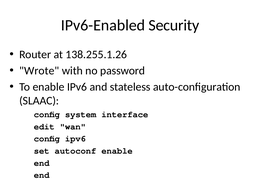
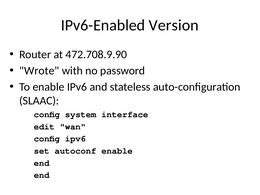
Security: Security -> Version (174, 25)
138.255.1.26: 138.255.1.26 -> 472.708.9.90 (96, 55)
